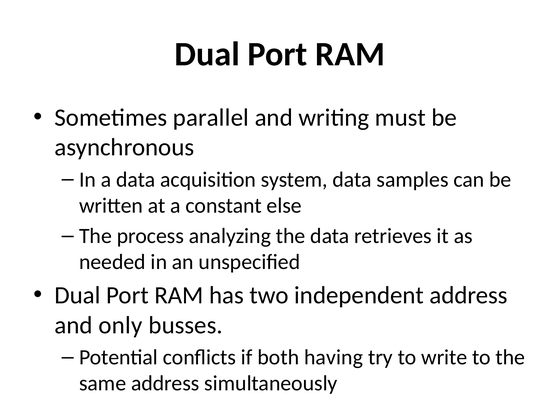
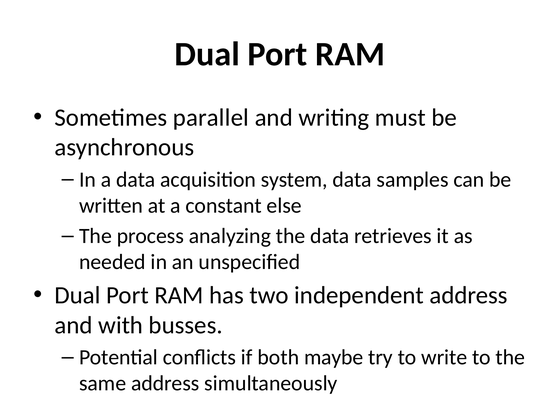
only: only -> with (121, 325)
having: having -> maybe (334, 357)
